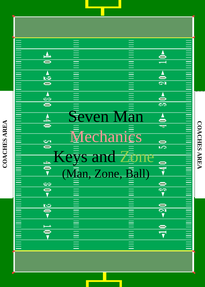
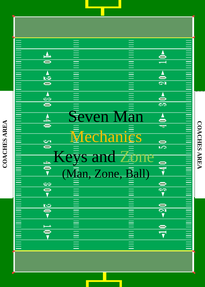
Mechanics colour: pink -> yellow (106, 137)
